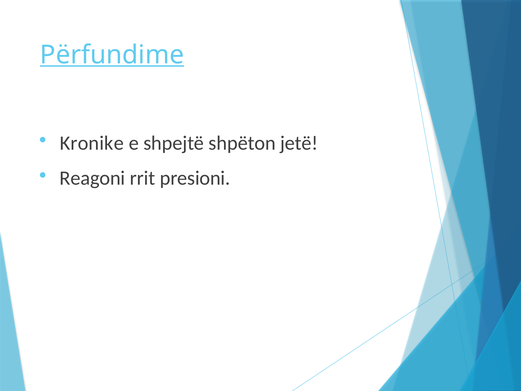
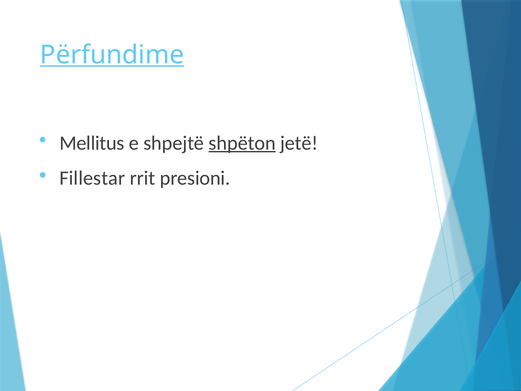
Kronike: Kronike -> Mellitus (92, 143)
shpëton underline: none -> present (242, 143)
Reagoni: Reagoni -> Fillestar (92, 178)
